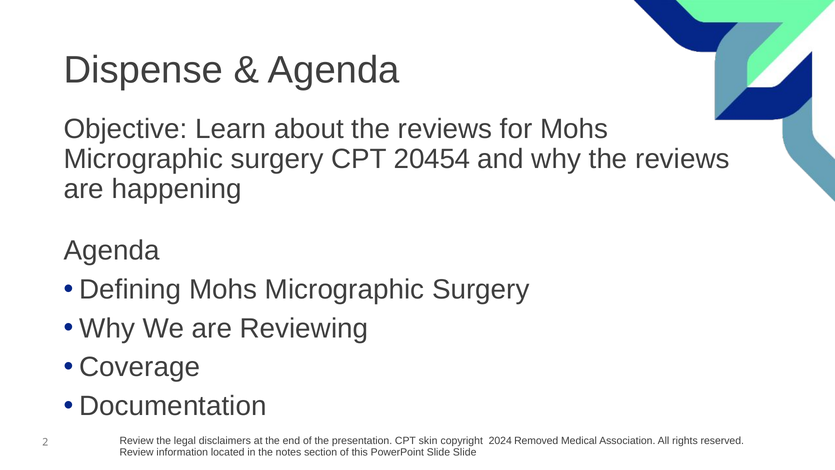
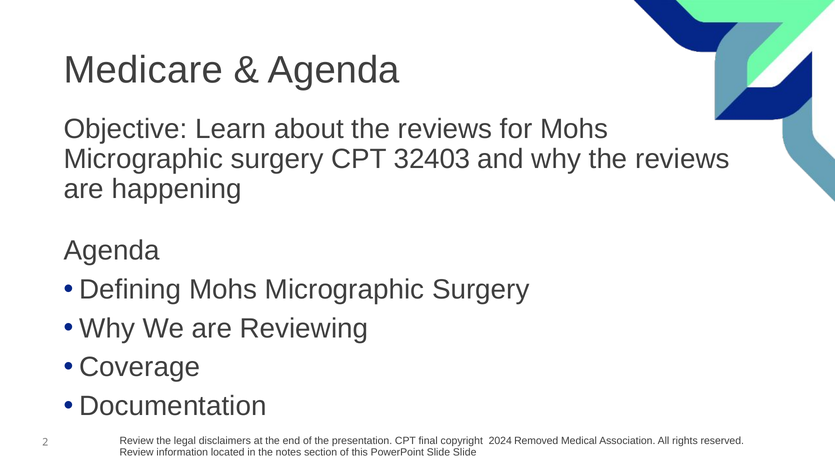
Dispense: Dispense -> Medicare (143, 70)
20454: 20454 -> 32403 (432, 159)
skin: skin -> final (428, 441)
